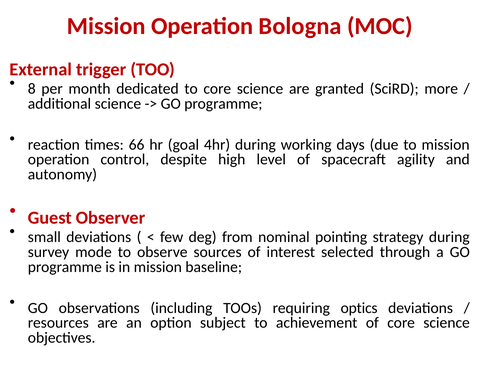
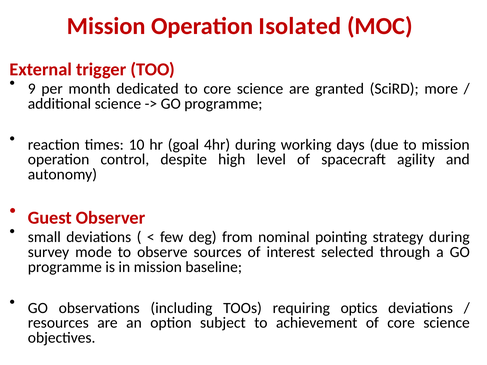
Bologna: Bologna -> Isolated (300, 26)
8: 8 -> 9 (32, 89)
66: 66 -> 10 (137, 145)
